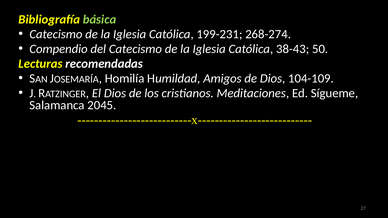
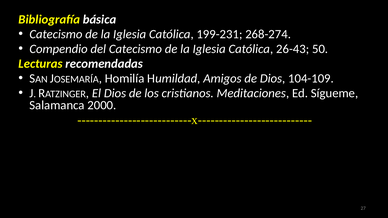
básica colour: light green -> white (100, 20)
38-43: 38-43 -> 26-43 (293, 49)
2045: 2045 -> 2000 (102, 105)
